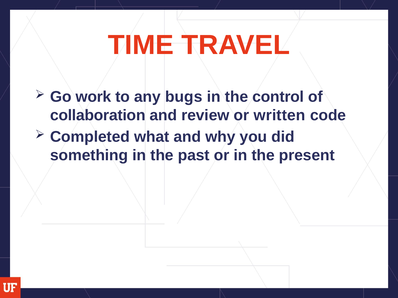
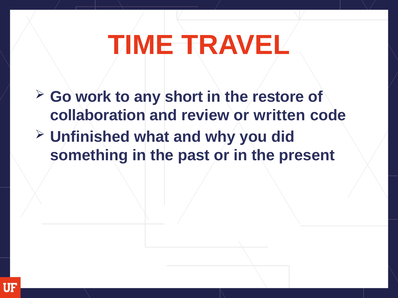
bugs: bugs -> short (184, 97)
control: control -> restore (278, 97)
Completed: Completed -> Unfinished (90, 137)
